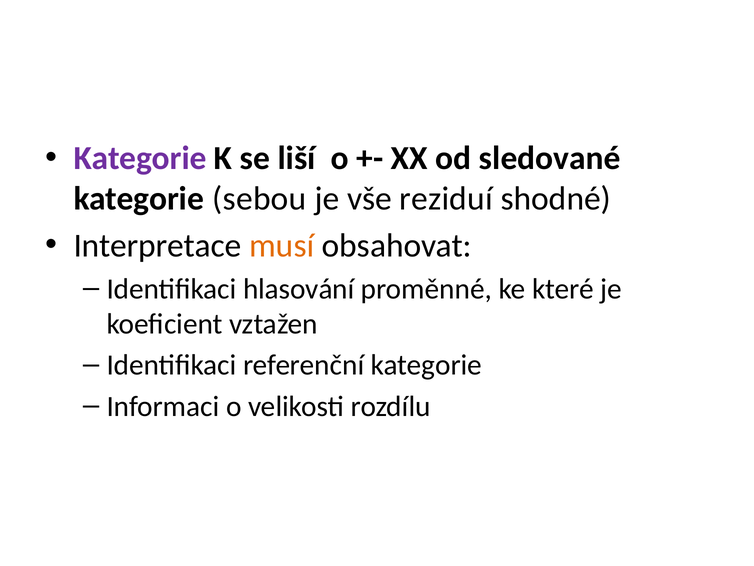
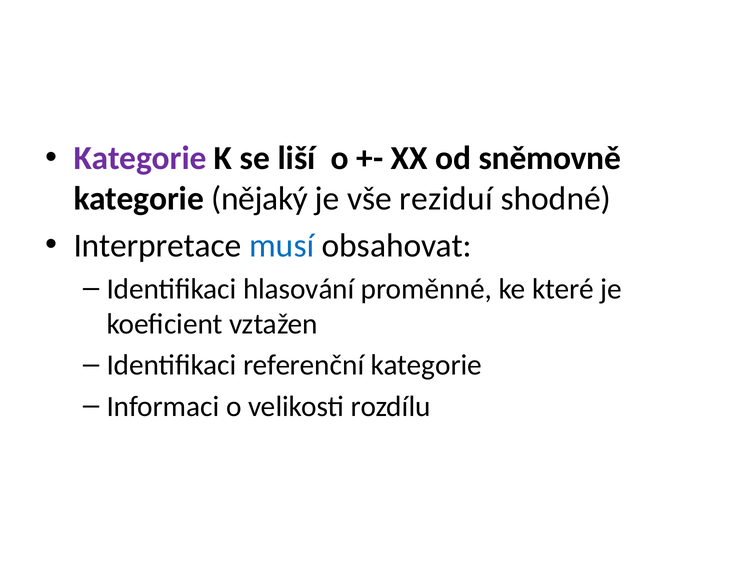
sledované: sledované -> sněmovně (550, 158)
sebou: sebou -> nějaký (260, 198)
musí colour: orange -> blue (282, 245)
